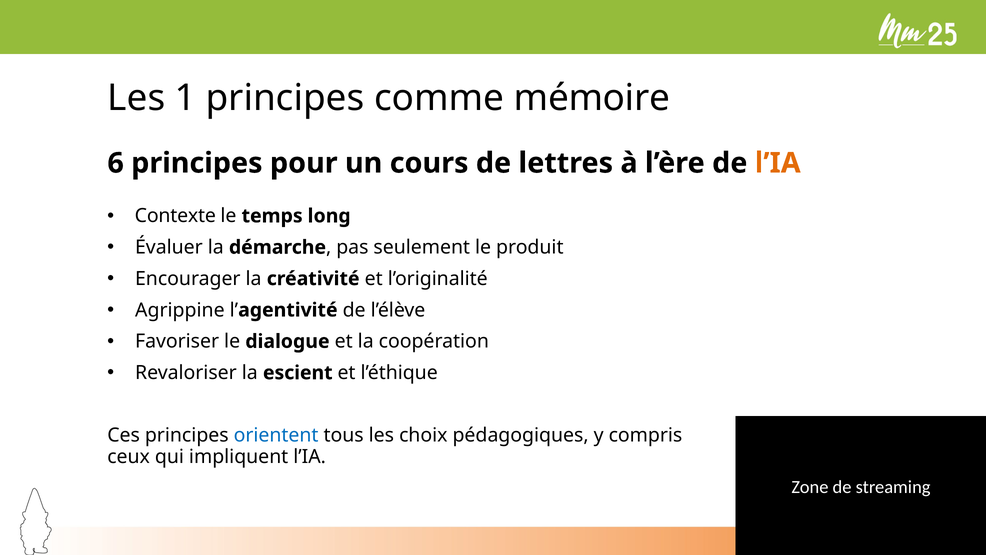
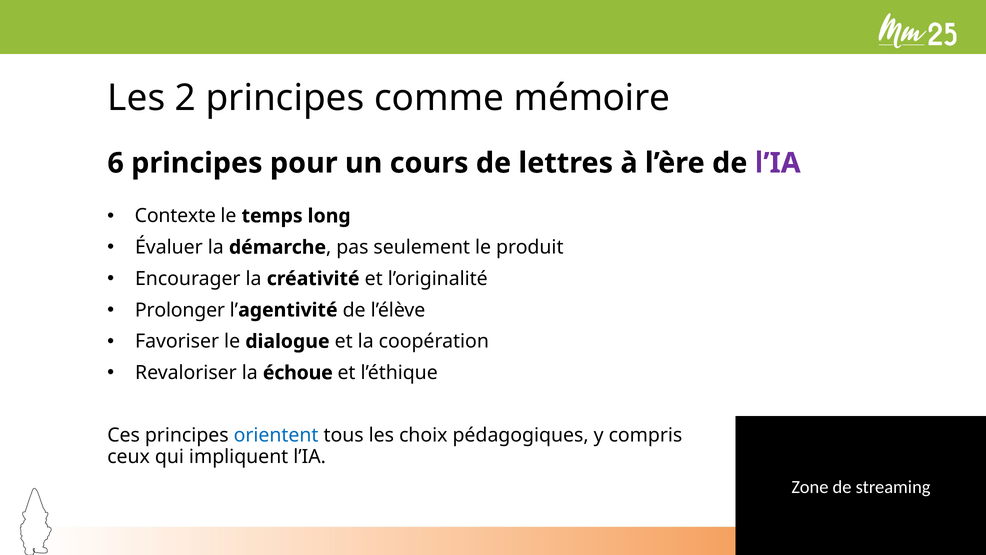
1: 1 -> 2 (185, 98)
l’IA colour: orange -> purple (778, 163)
Agrippine: Agrippine -> Prolonger (180, 310)
escient: escient -> échoue (298, 373)
